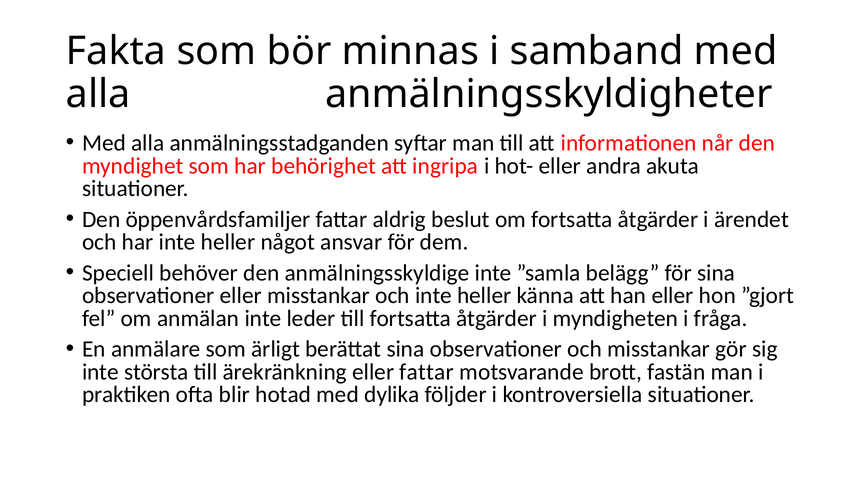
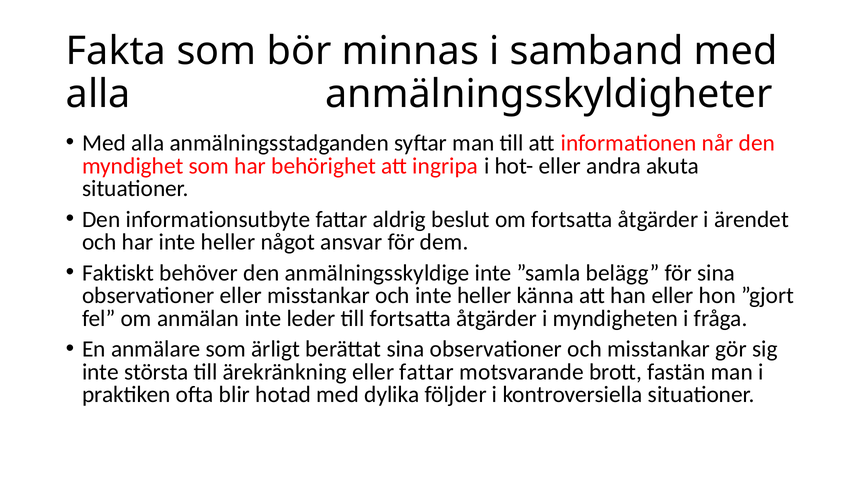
öppenvårdsfamiljer: öppenvårdsfamiljer -> informationsutbyte (218, 219)
Speciell: Speciell -> Faktiskt (118, 273)
